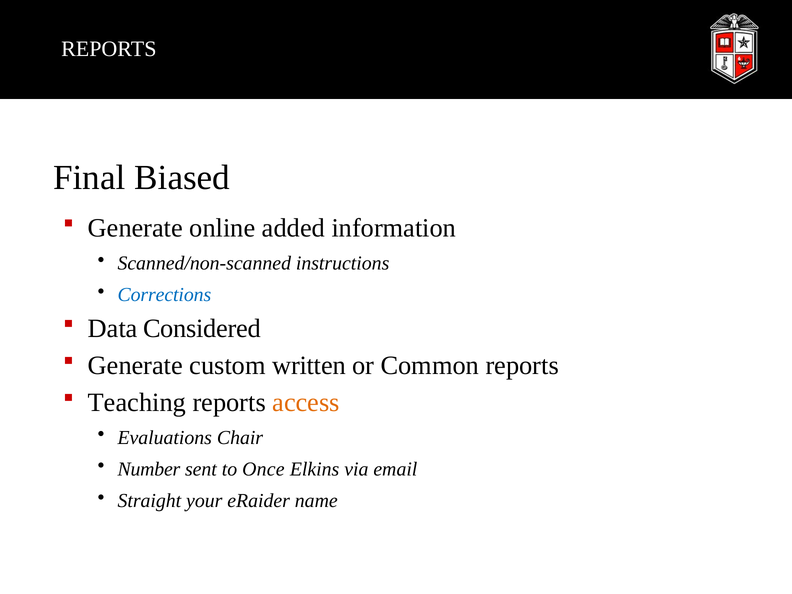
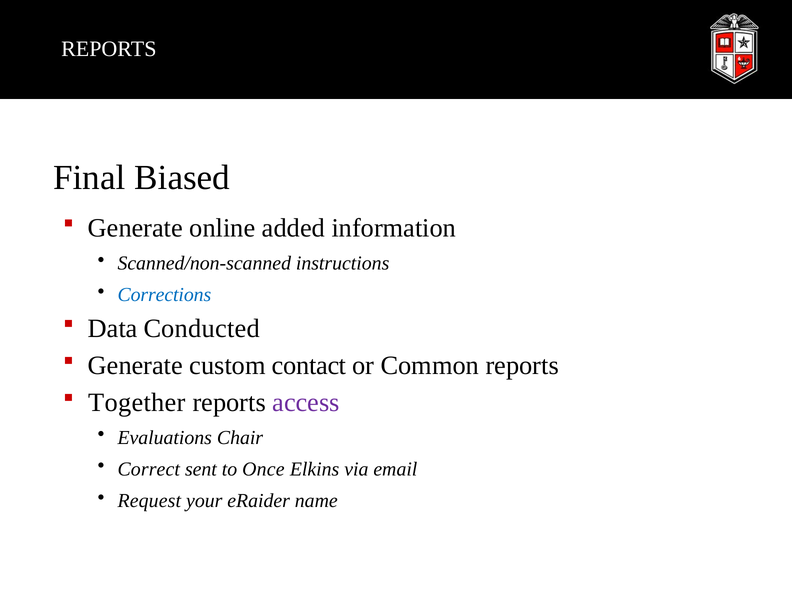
Considered: Considered -> Conducted (202, 328)
written: written -> contact (309, 365)
Teaching: Teaching -> Together (137, 402)
access colour: orange -> purple (306, 402)
Number: Number -> Correct (149, 469)
Straight: Straight -> Request (149, 501)
